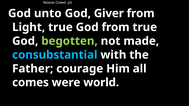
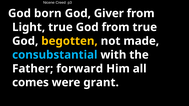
unto: unto -> born (48, 13)
begotten colour: light green -> yellow (70, 41)
courage: courage -> forward (80, 69)
world: world -> grant (101, 83)
